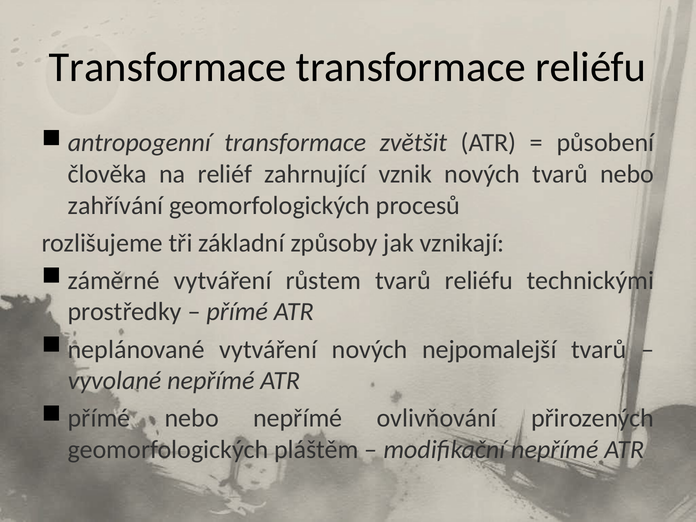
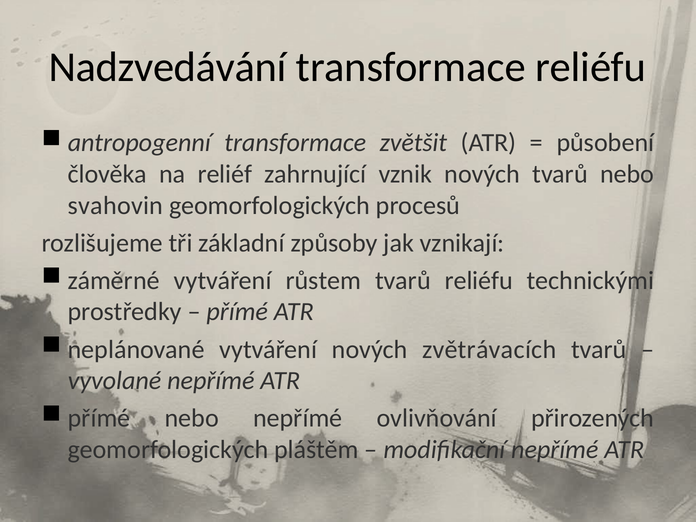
Transformace: Transformace -> Nadzvedávání (168, 67)
zahřívání: zahřívání -> svahovin (115, 205)
nejpomalejší: nejpomalejší -> zvětrávacích (489, 349)
